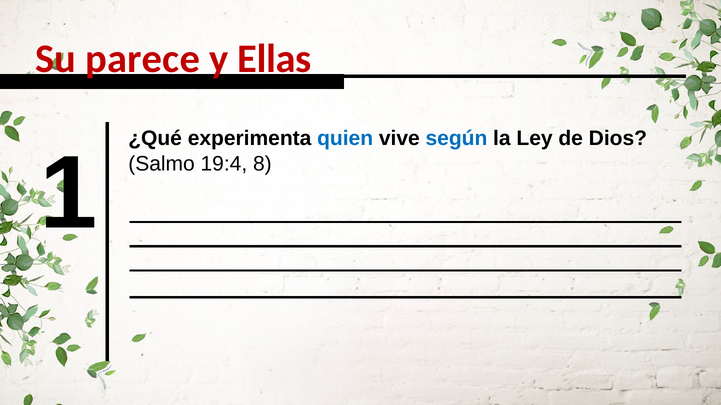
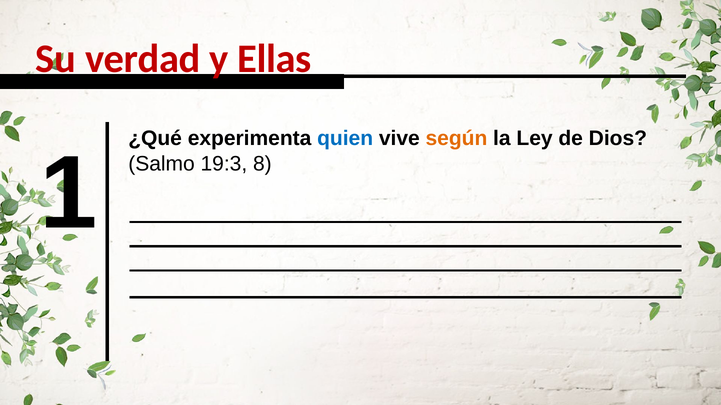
parece: parece -> verdad (143, 59)
según colour: blue -> orange (456, 139)
19:4: 19:4 -> 19:3 (224, 164)
